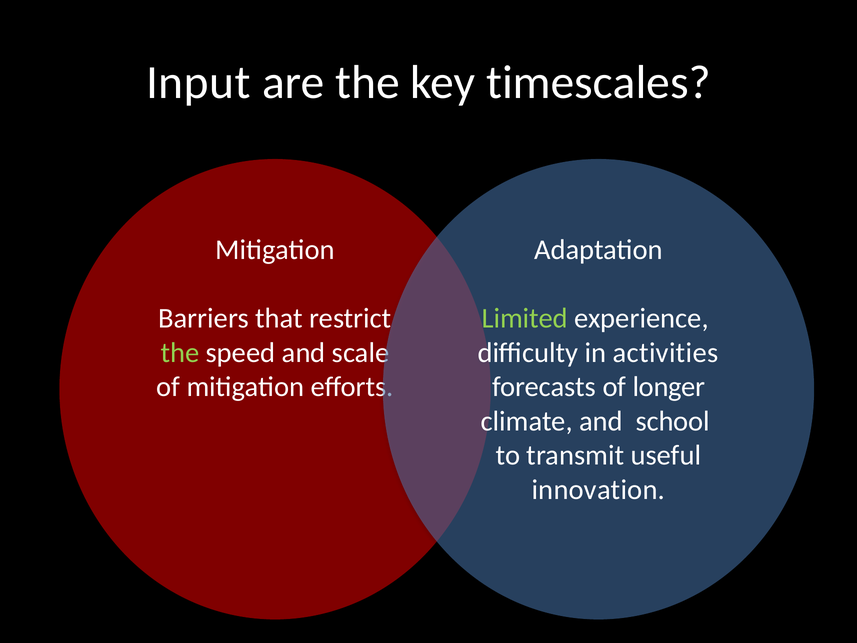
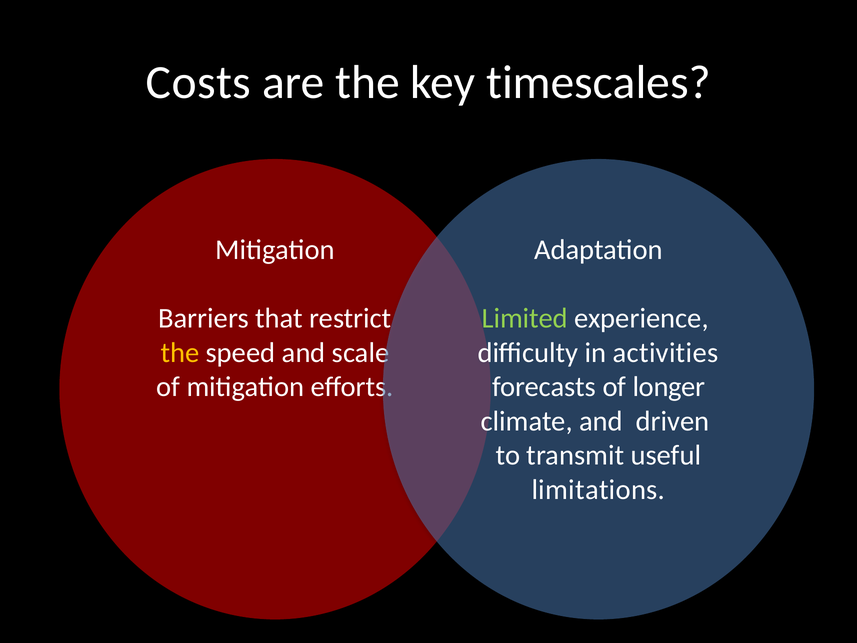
Input: Input -> Costs (198, 83)
the colour: light green -> yellow (180, 352)
school: school -> driven (673, 421)
innovation: innovation -> limitations (598, 490)
